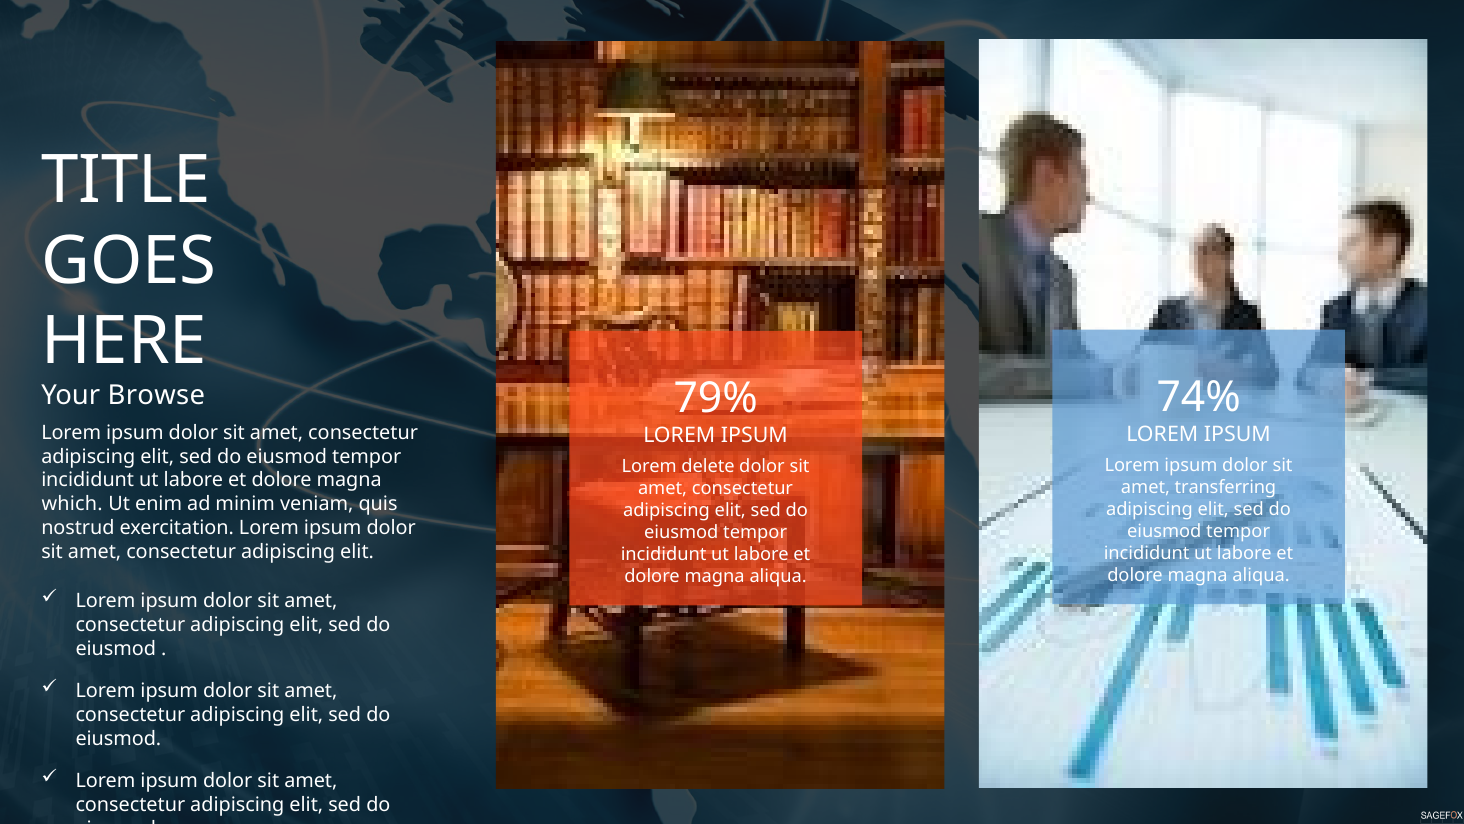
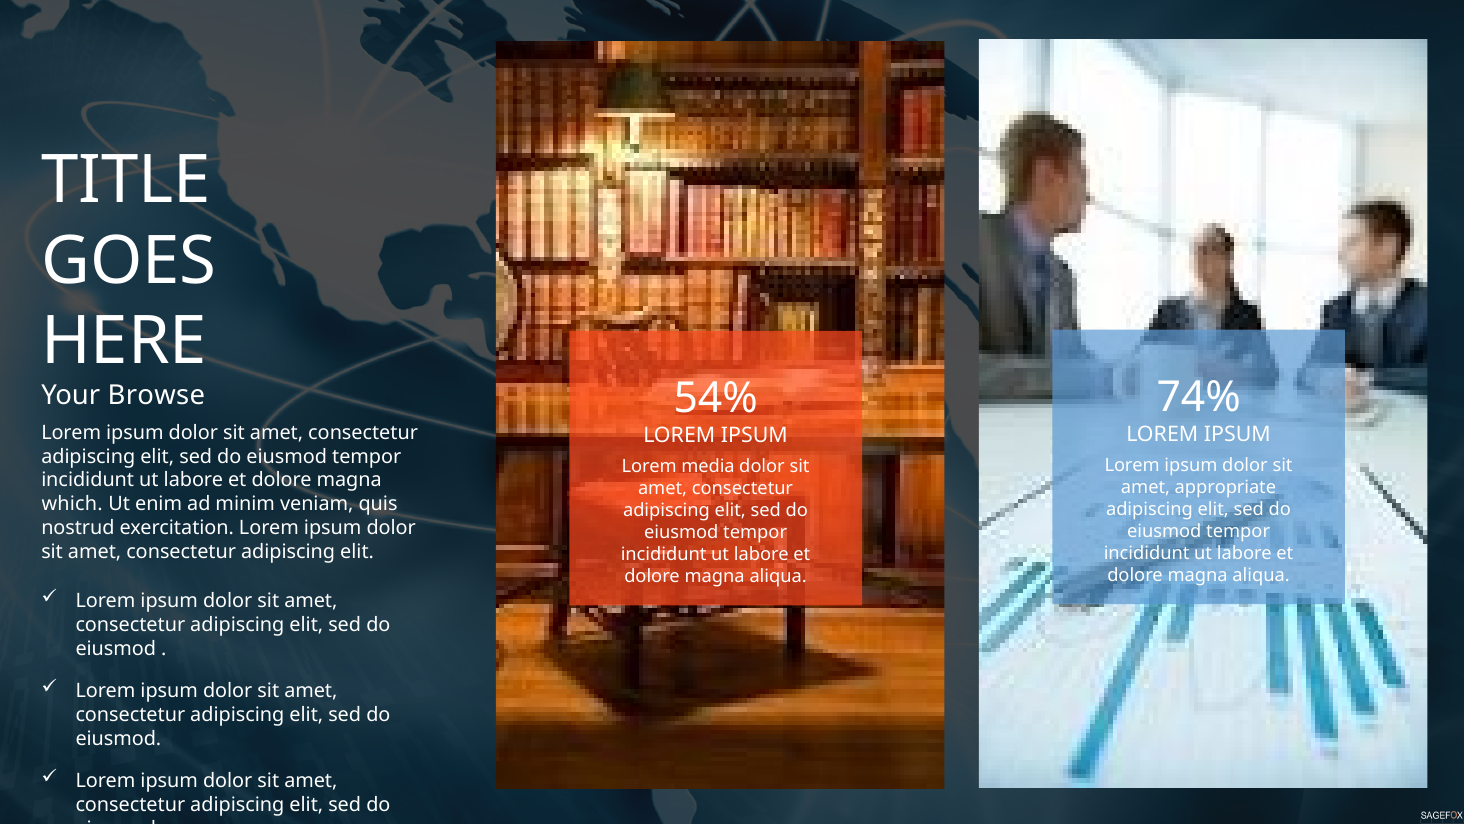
79%: 79% -> 54% (716, 398)
delete: delete -> media (708, 466)
transferring: transferring -> appropriate (1225, 487)
